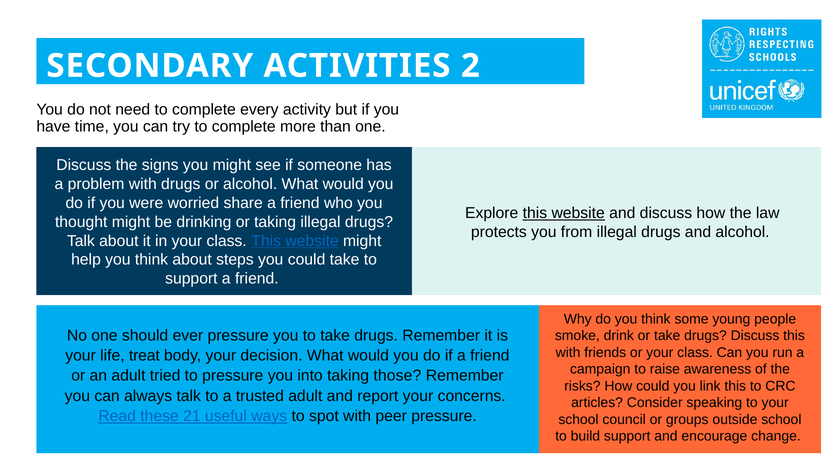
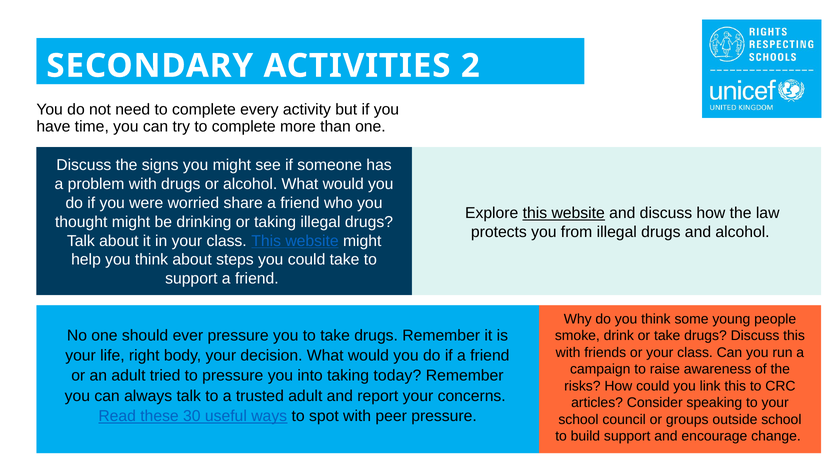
treat: treat -> right (144, 356)
those: those -> today (397, 376)
21: 21 -> 30 (192, 416)
